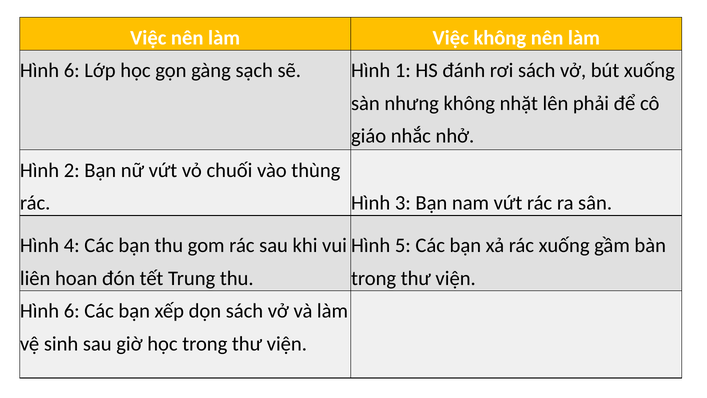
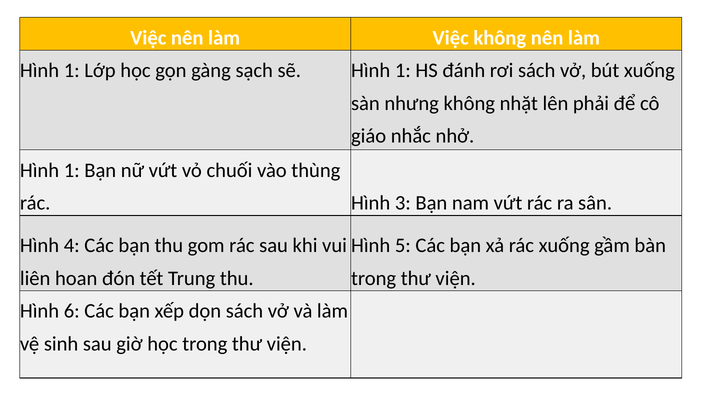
6: 6 -> 1 (72, 70)
2: 2 -> 1 (72, 170)
